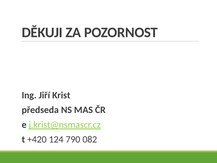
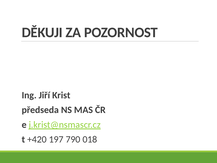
124: 124 -> 197 (56, 139)
082: 082 -> 018 (90, 139)
